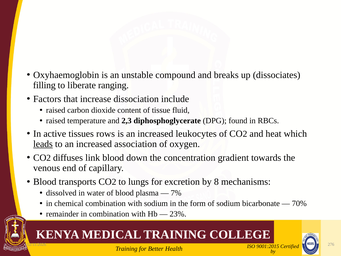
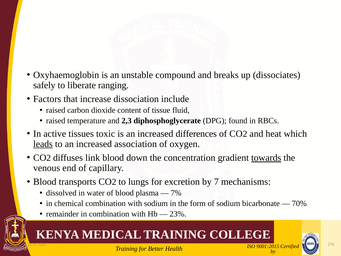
filling: filling -> safely (44, 85)
rows: rows -> toxic (106, 134)
leukocytes: leukocytes -> differences (196, 134)
towards underline: none -> present (266, 158)
8: 8 -> 7 (216, 182)
